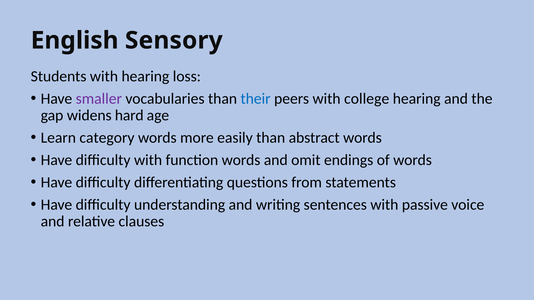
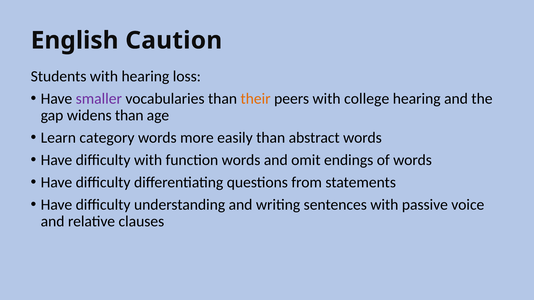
Sensory: Sensory -> Caution (174, 40)
their colour: blue -> orange (256, 99)
widens hard: hard -> than (129, 115)
